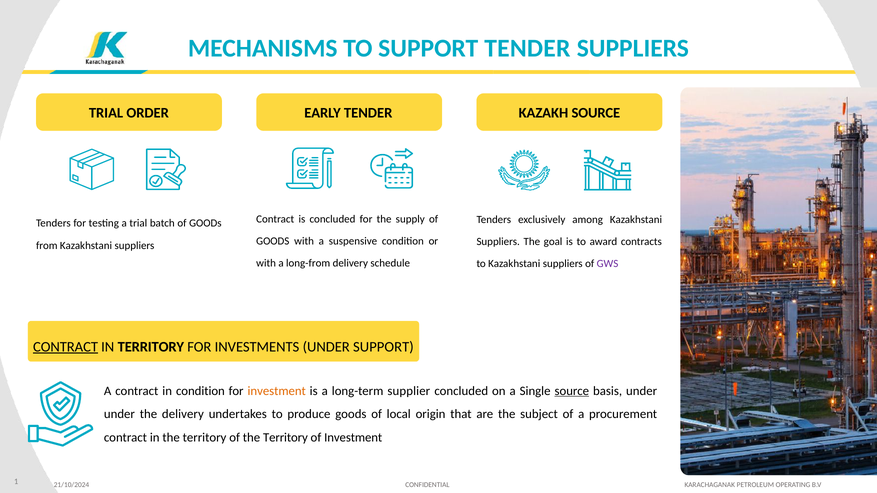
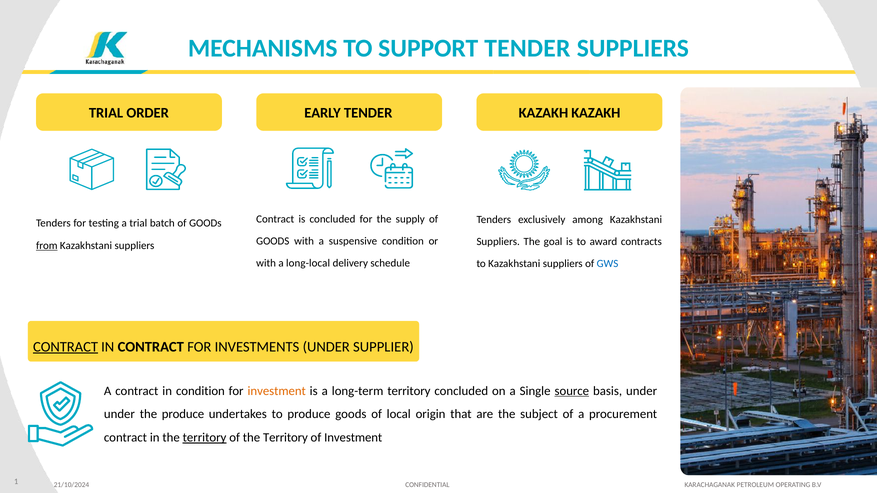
KAZAKH SOURCE: SOURCE -> KAZAKH (596, 113)
from underline: none -> present (47, 246)
long-from: long-from -> long-local (308, 263)
GWS colour: purple -> blue (608, 264)
IN TERRITORY: TERRITORY -> CONTRACT (151, 347)
UNDER SUPPORT: SUPPORT -> SUPPLIER (383, 347)
long-term supplier: supplier -> territory (409, 391)
the delivery: delivery -> produce (183, 414)
territory underline: none -> present (205, 438)
